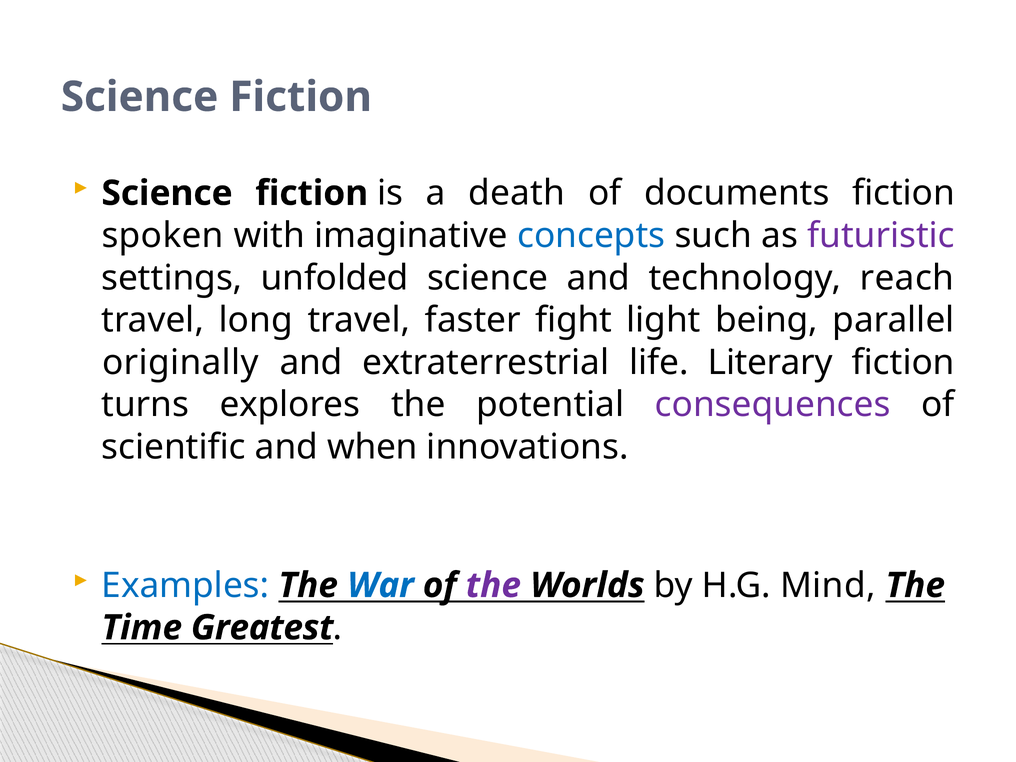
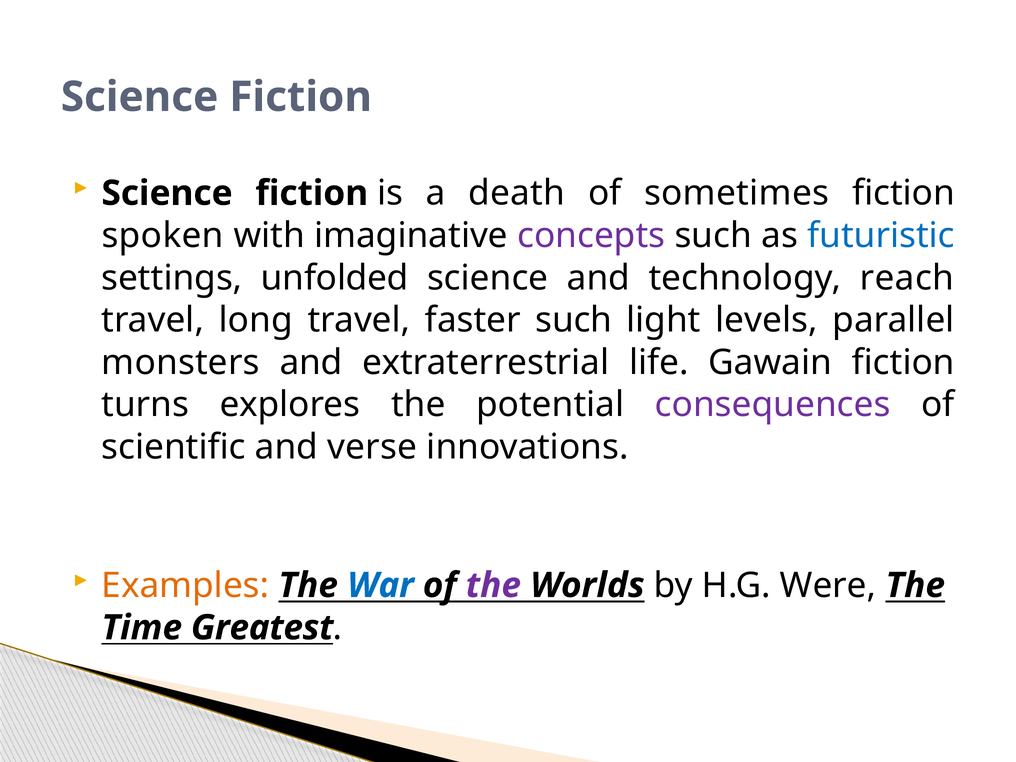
documents: documents -> sometimes (737, 193)
concepts colour: blue -> purple (591, 236)
futuristic colour: purple -> blue (881, 236)
faster fight: fight -> such (574, 320)
being: being -> levels (766, 320)
originally: originally -> monsters (181, 363)
Literary: Literary -> Gawain (770, 363)
when: when -> verse (372, 447)
Examples colour: blue -> orange (185, 585)
Mind: Mind -> Were (828, 585)
